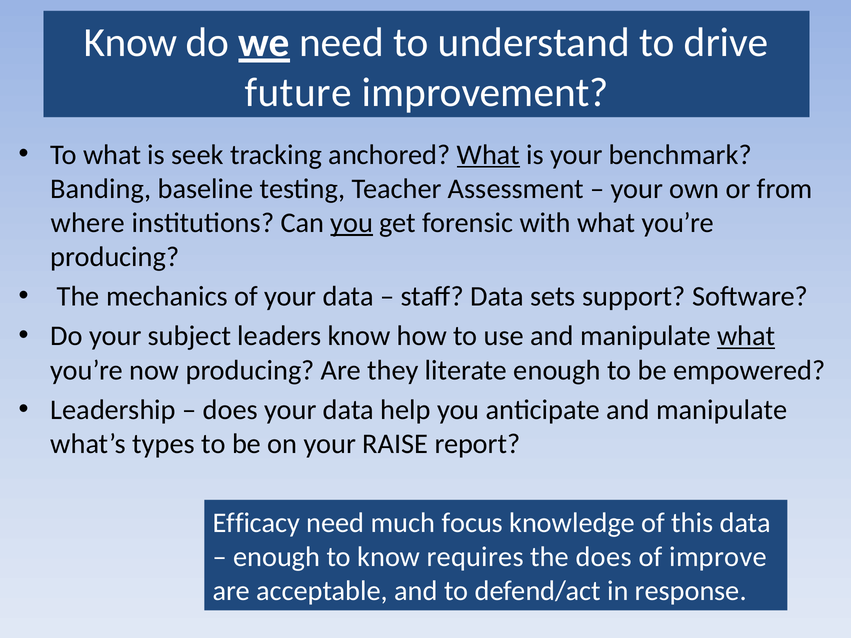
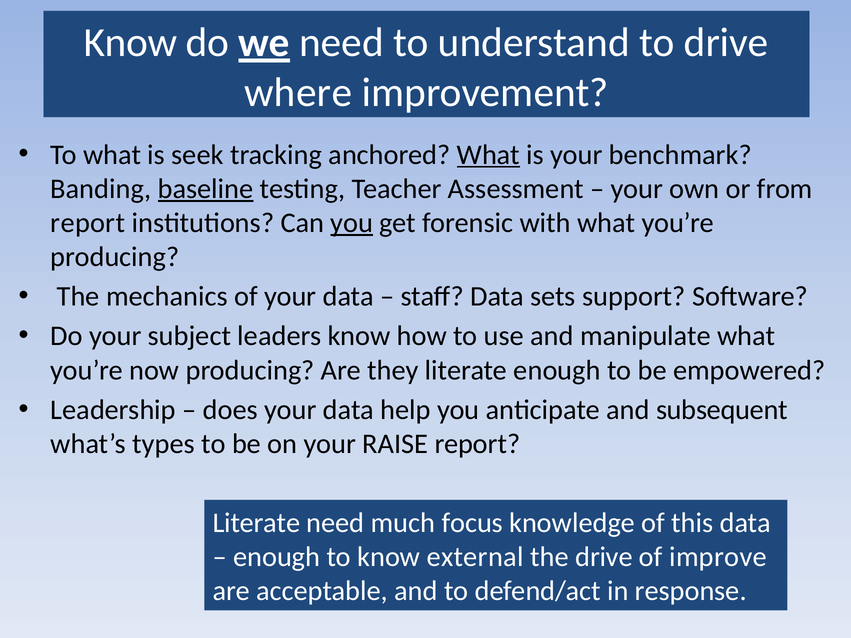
future: future -> where (298, 92)
baseline underline: none -> present (206, 189)
where: where -> report (88, 223)
what underline: present -> none (746, 336)
anticipate and manipulate: manipulate -> subsequent (722, 410)
Efficacy: Efficacy -> Literate (256, 523)
requires: requires -> external (475, 557)
the does: does -> drive (604, 557)
